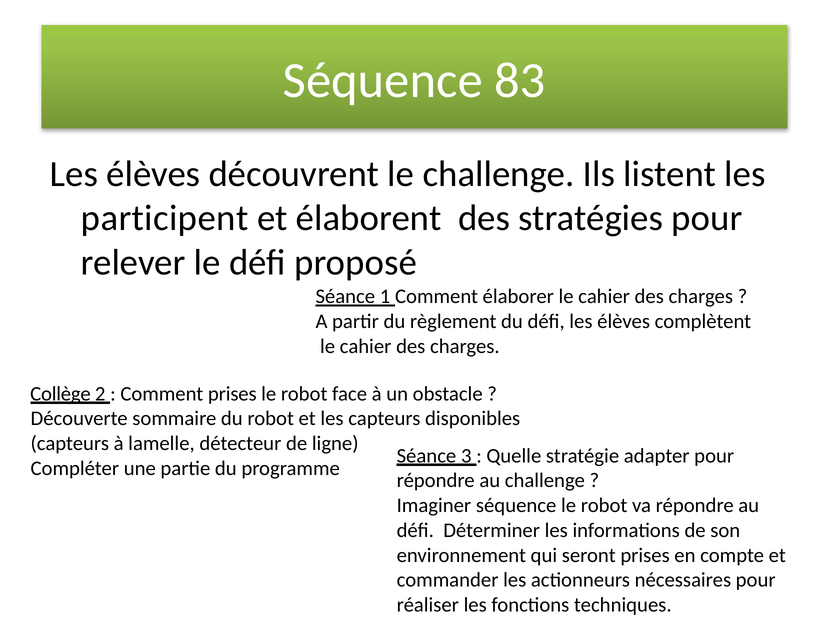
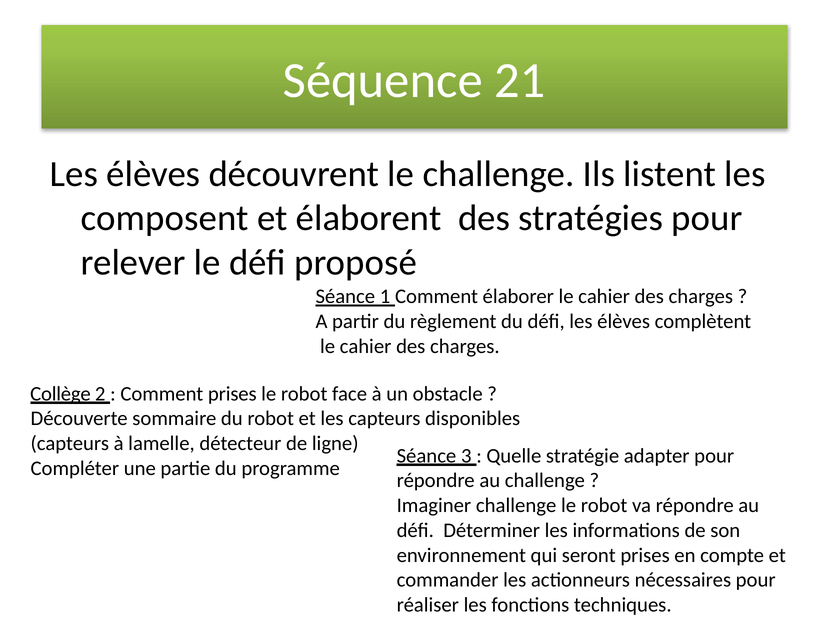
83: 83 -> 21 (520, 80)
participent: participent -> composent (165, 218)
Imaginer séquence: séquence -> challenge (516, 505)
